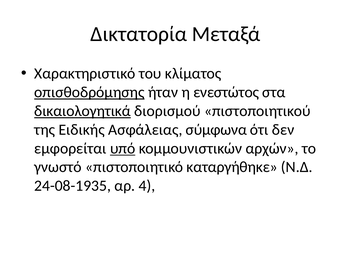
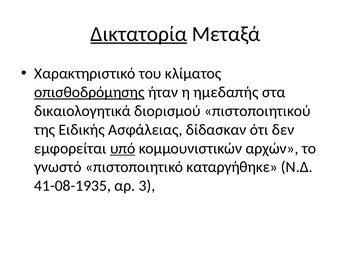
Δικτατορία underline: none -> present (139, 34)
ενεστώτος: ενεστώτος -> ημεδαπής (226, 92)
δικαιολογητικά underline: present -> none (83, 111)
σύμφωνα: σύμφωνα -> δίδασκαν (216, 130)
24-08-1935: 24-08-1935 -> 41-08-1935 (73, 186)
4: 4 -> 3 (147, 186)
